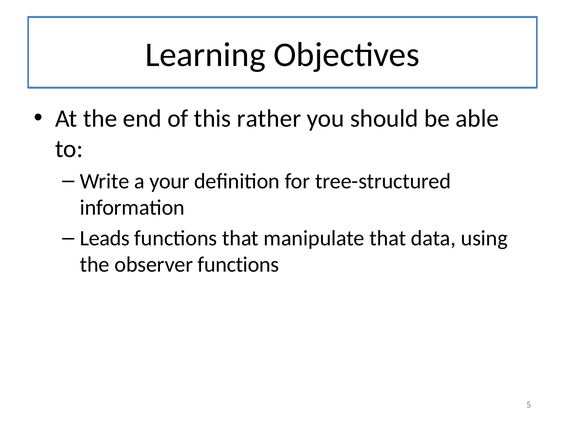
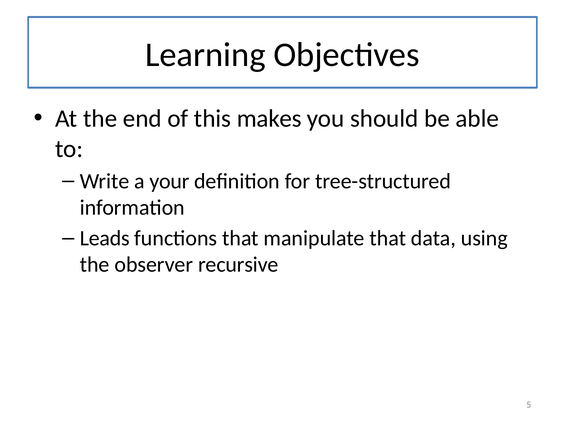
rather: rather -> makes (269, 119)
observer functions: functions -> recursive (238, 264)
